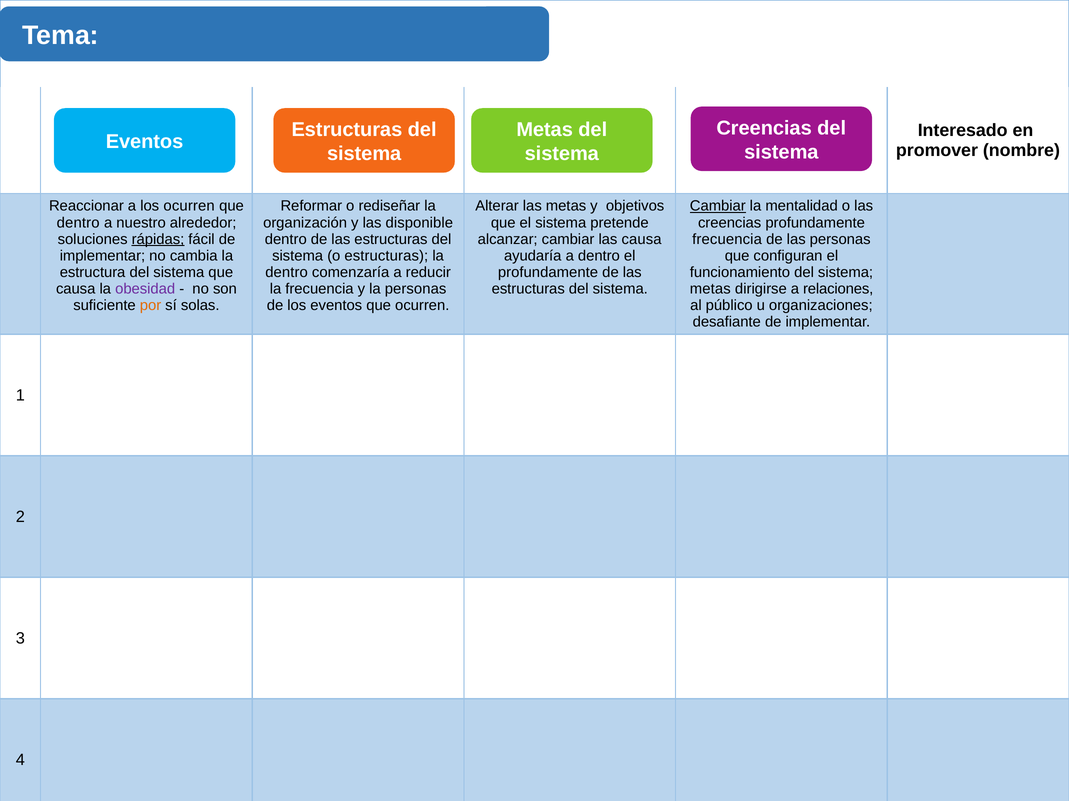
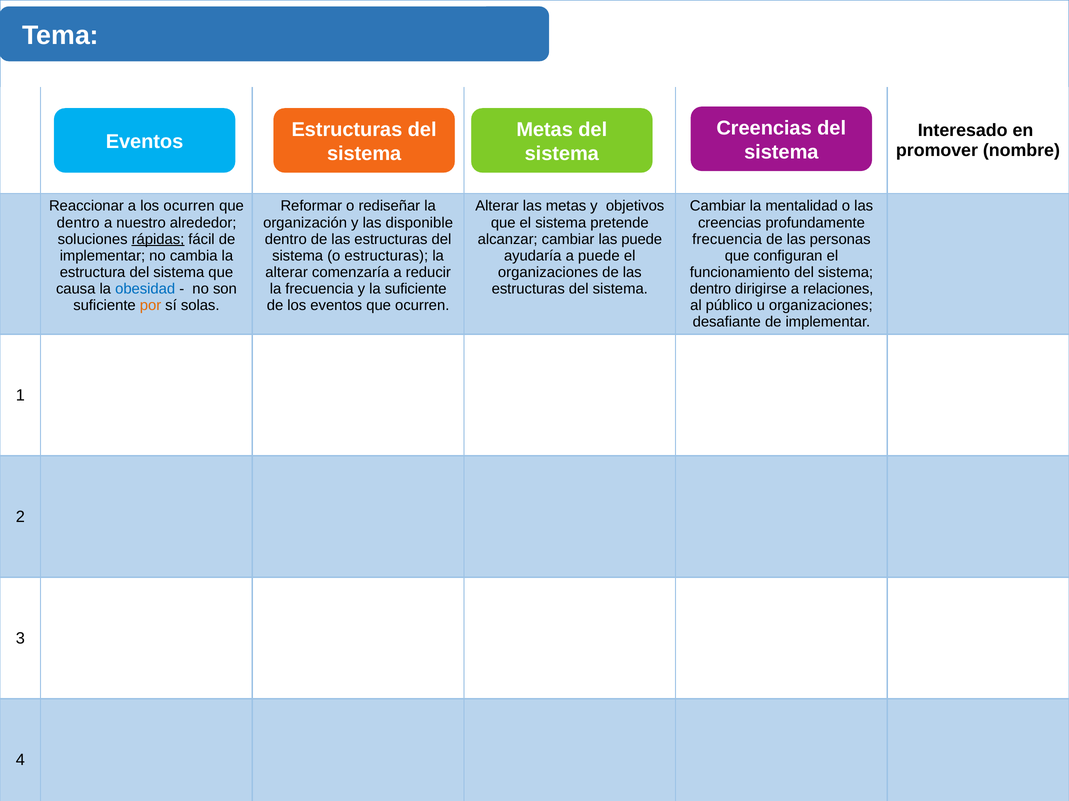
Cambiar underline: present -> none (718, 206)
las causa: causa -> puede (642, 239)
a dentro: dentro -> puede (599, 256)
dentro: dentro -> alterar (287, 273)
profundamente: profundamente -> organizaciones (548, 273)
obesidad colour: purple -> blue (145, 289)
la personas: personas -> suficiente (416, 289)
metas: metas -> dentro (710, 289)
